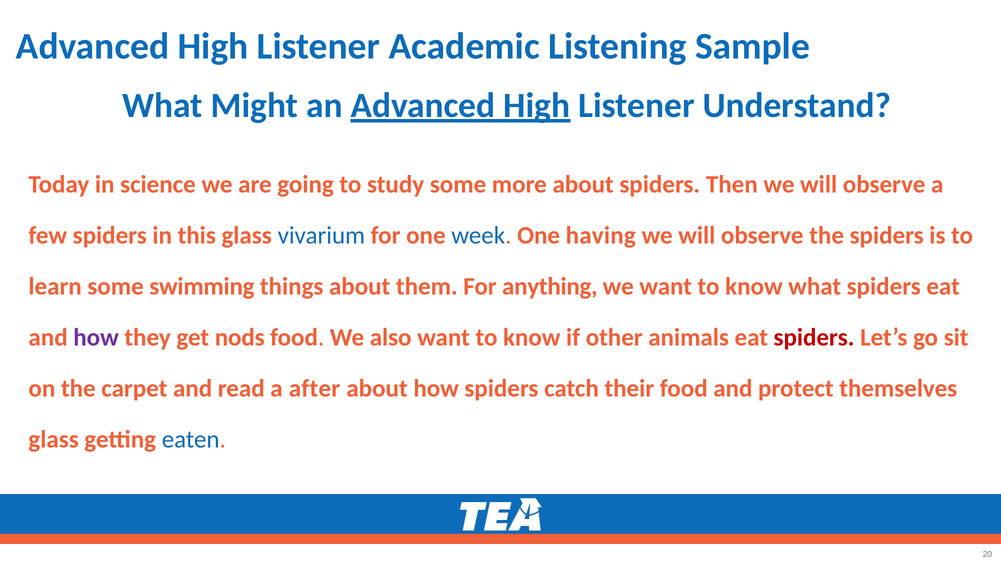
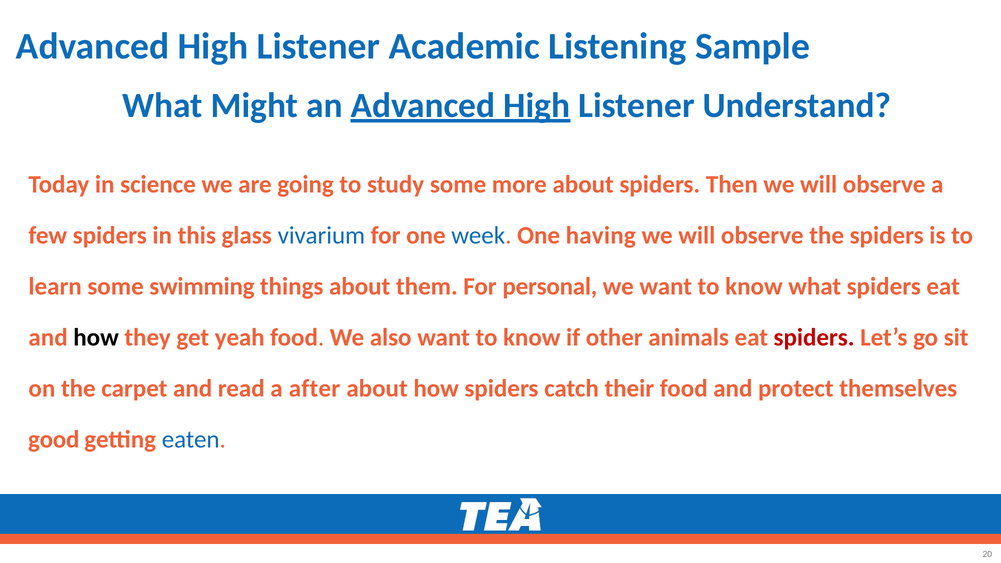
anything: anything -> personal (550, 287)
how colour: purple -> black (96, 338)
nods: nods -> yeah (240, 338)
glass: glass -> good (54, 440)
